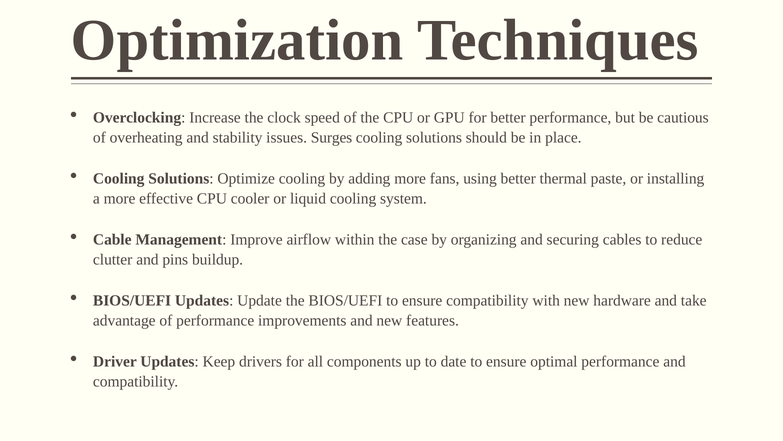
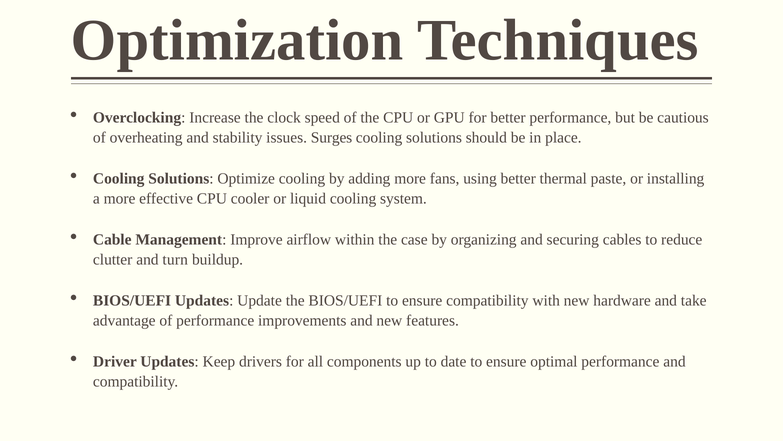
pins: pins -> turn (175, 259)
